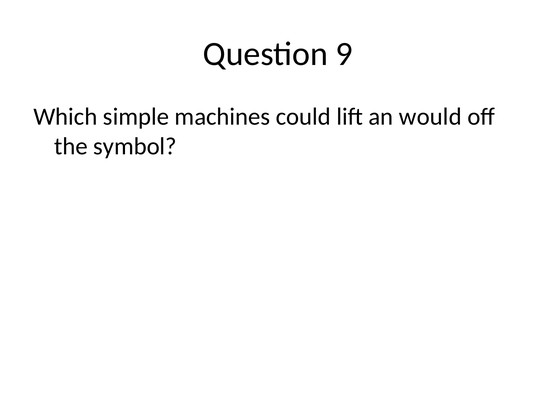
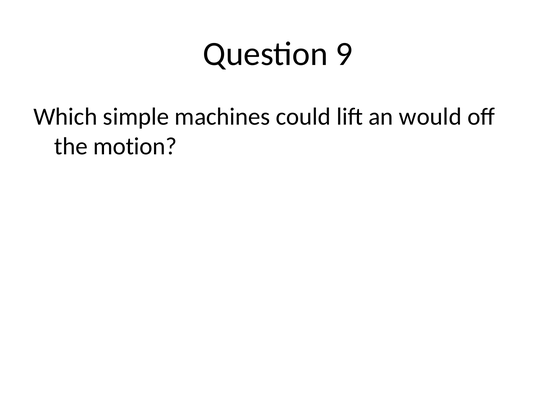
symbol: symbol -> motion (135, 146)
